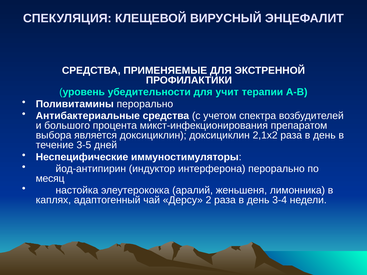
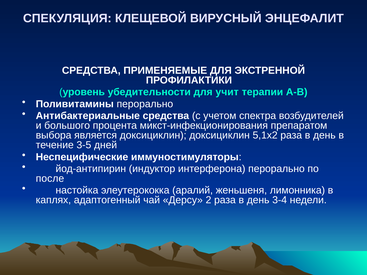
2,1х2: 2,1х2 -> 5,1х2 (265, 135)
месяц: месяц -> после (50, 179)
